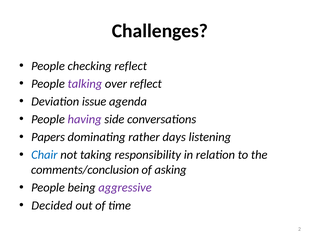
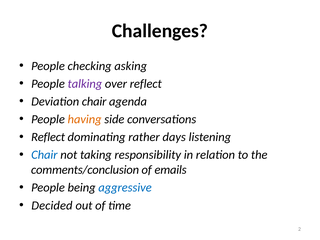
checking reflect: reflect -> asking (131, 66)
Deviation issue: issue -> chair (94, 102)
having colour: purple -> orange (85, 119)
Papers: Papers -> Reflect (48, 137)
asking: asking -> emails (171, 170)
aggressive colour: purple -> blue (125, 188)
